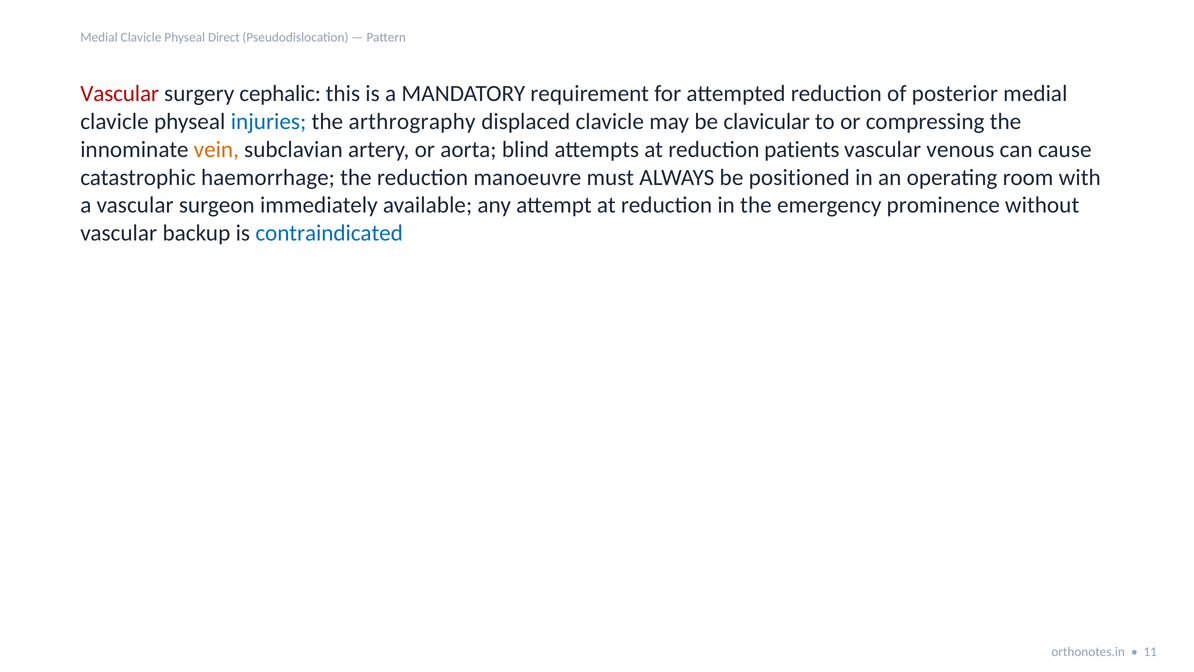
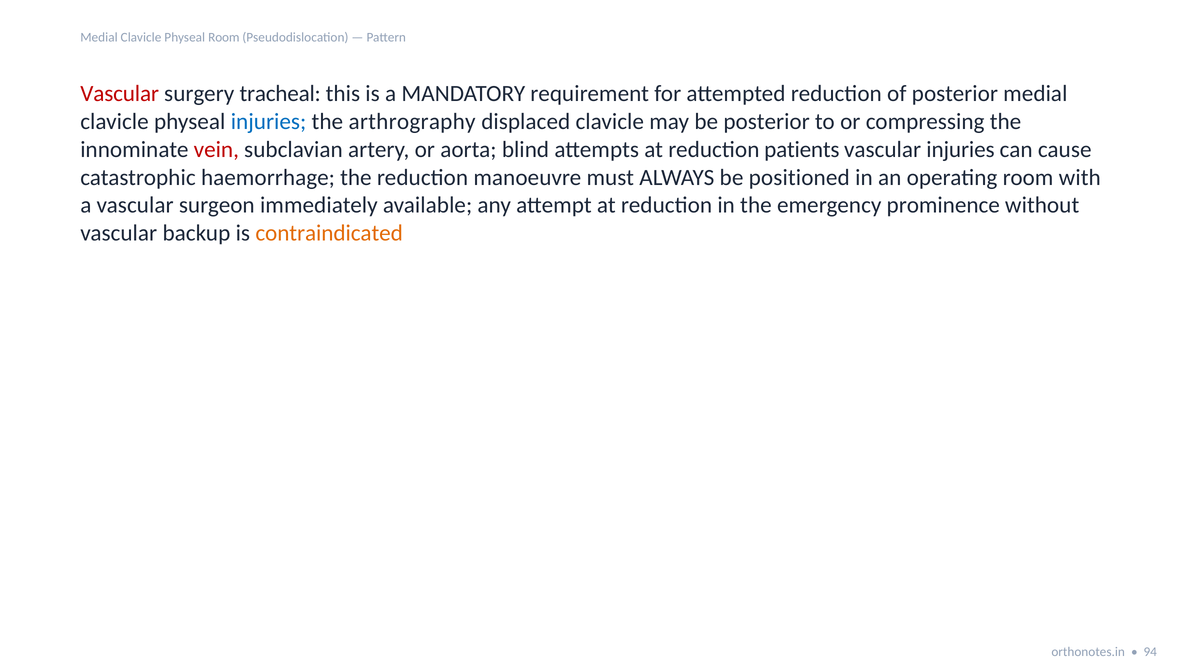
Physeal Direct: Direct -> Room (224, 37)
cephalic: cephalic -> tracheal (280, 94)
be clavicular: clavicular -> posterior (767, 122)
vein colour: orange -> red (216, 149)
vascular venous: venous -> injuries (960, 149)
contraindicated colour: blue -> orange (329, 233)
11: 11 -> 94 (1150, 652)
